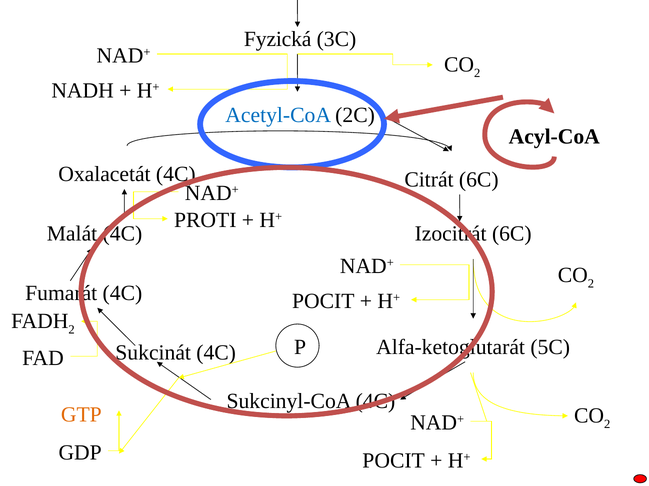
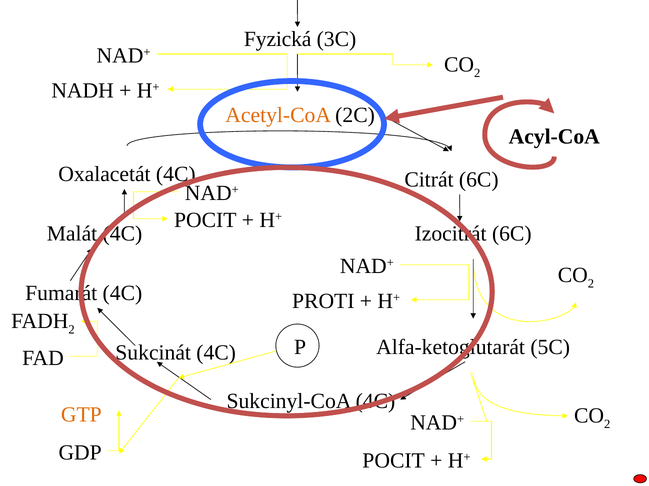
Acetyl-CoA colour: blue -> orange (278, 115)
PROTI: PROTI -> POCIT (205, 221)
POCIT: POCIT -> PROTI (323, 302)
